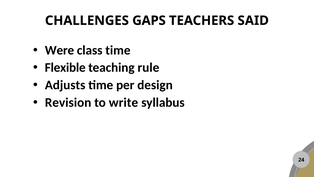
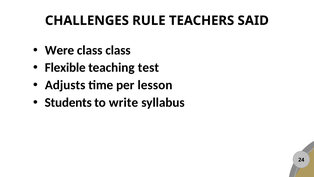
GAPS: GAPS -> RULE (149, 21)
class time: time -> class (118, 50)
rule: rule -> test (148, 68)
design: design -> lesson (155, 85)
Revision: Revision -> Students (68, 102)
